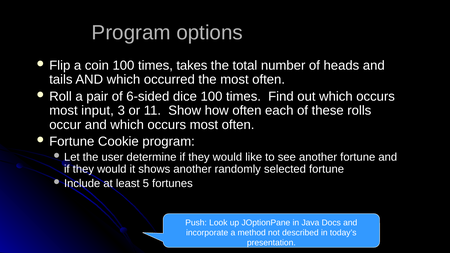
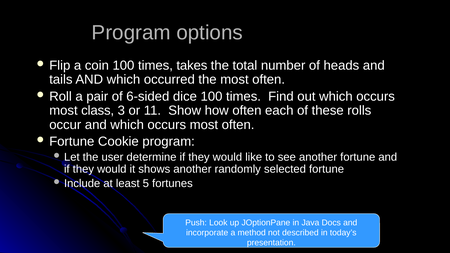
input: input -> class (98, 111)
